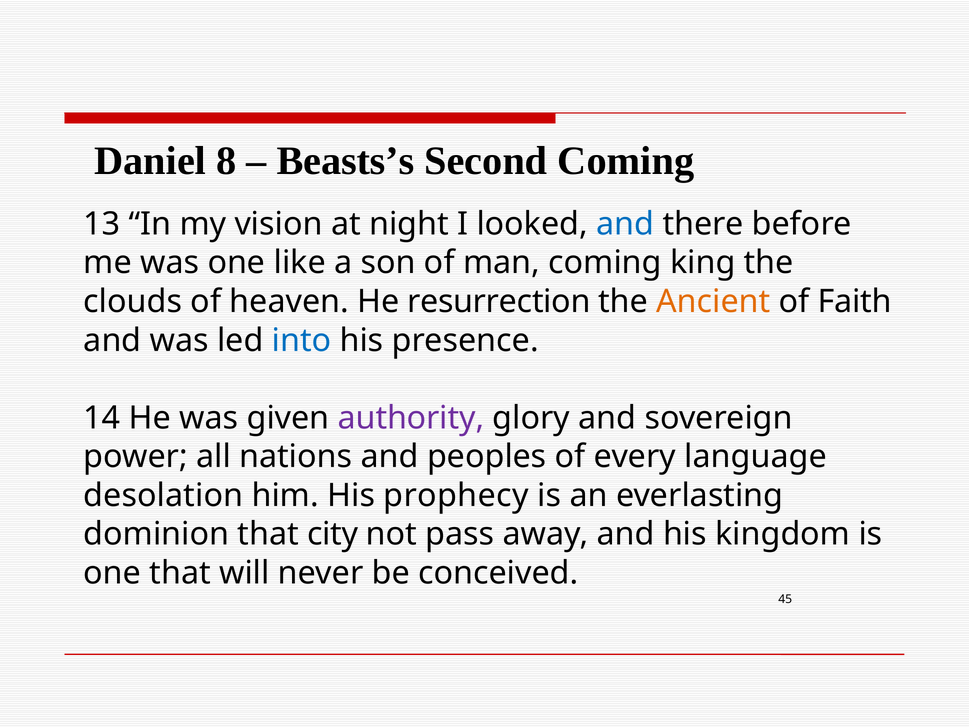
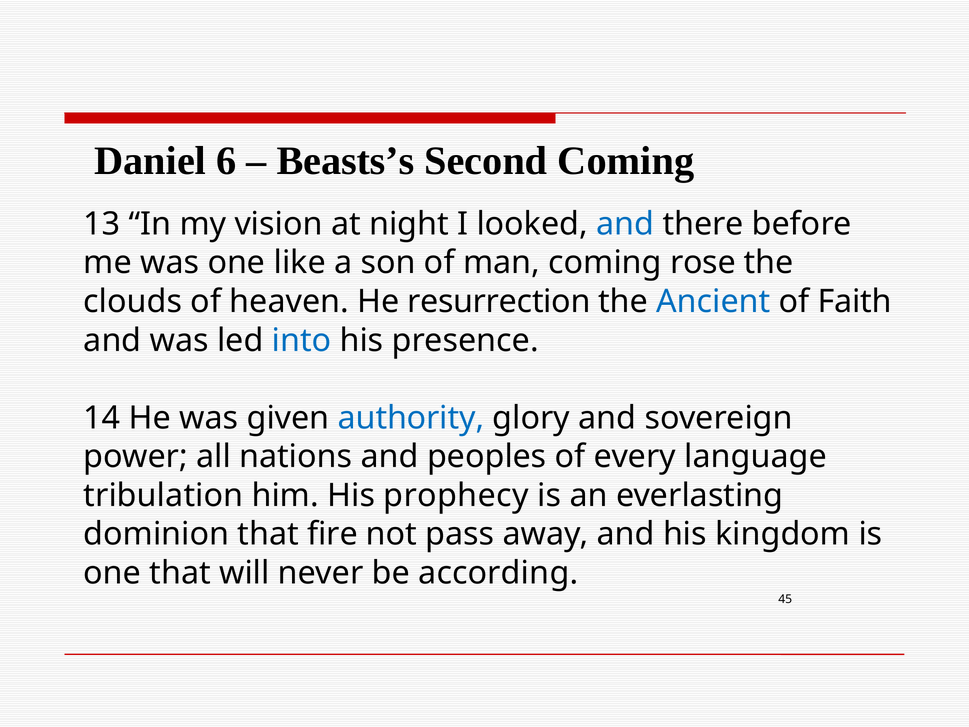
8: 8 -> 6 (226, 161)
king: king -> rose (703, 263)
Ancient colour: orange -> blue (713, 301)
authority colour: purple -> blue (411, 418)
desolation: desolation -> tribulation (163, 495)
city: city -> fire (332, 534)
conceived: conceived -> according (498, 573)
